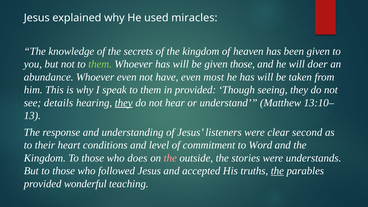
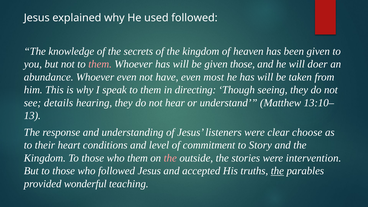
used miracles: miracles -> followed (194, 18)
them colour: light green -> pink (100, 64)
in provided: provided -> directing (195, 90)
they underline: present -> none (124, 103)
second: second -> choose (307, 132)
Word: Word -> Story (260, 145)
who does: does -> them (137, 158)
understands: understands -> intervention (314, 158)
